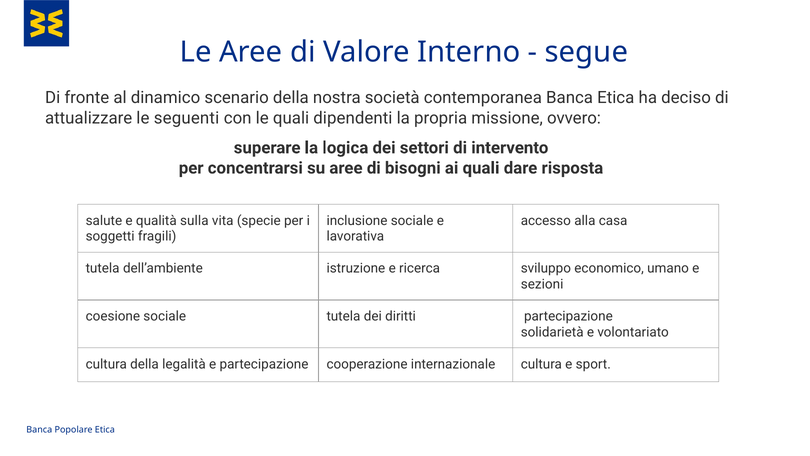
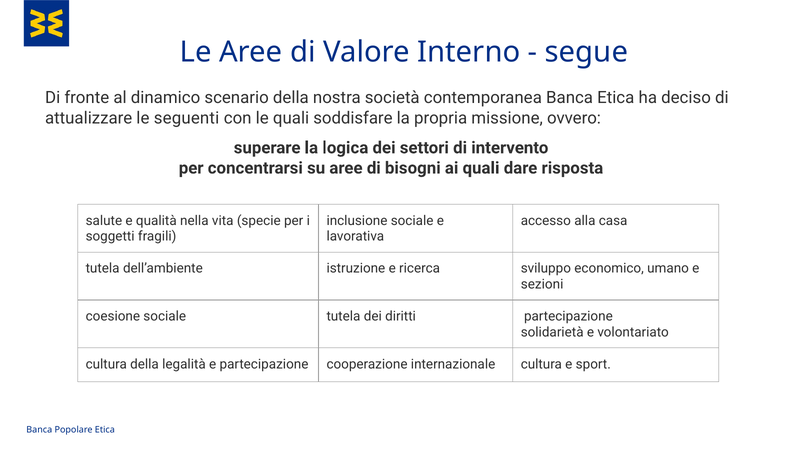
dipendenti: dipendenti -> soddisfare (353, 118)
sulla: sulla -> nella (194, 220)
